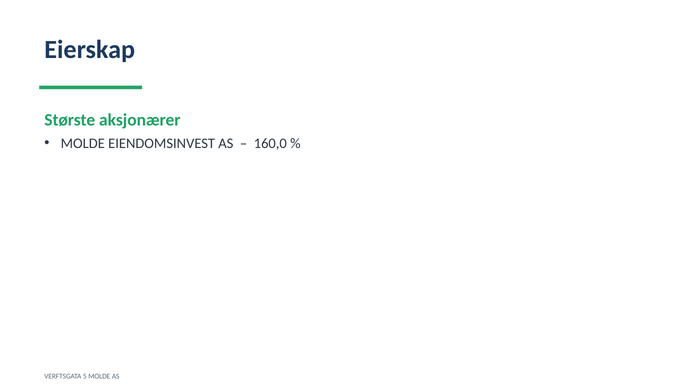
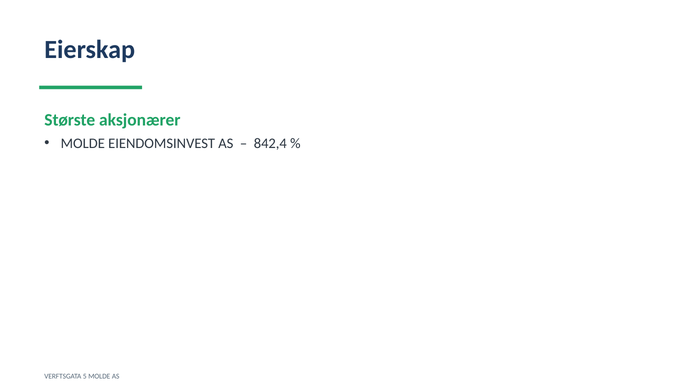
160,0: 160,0 -> 842,4 (270, 143)
